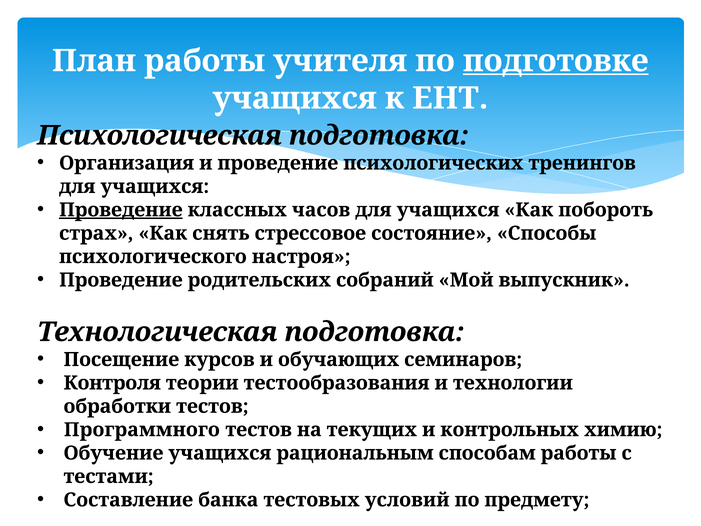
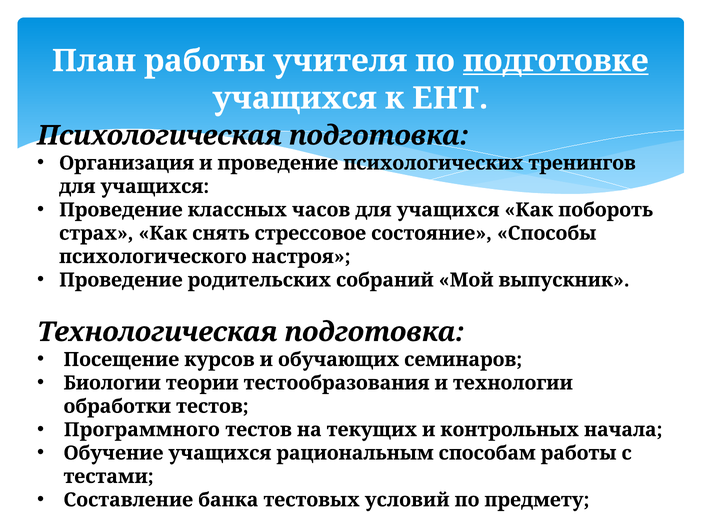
Проведение underline: present -> none (121, 210)
Контроля: Контроля -> Биологии (112, 383)
химию: химию -> начала (623, 430)
